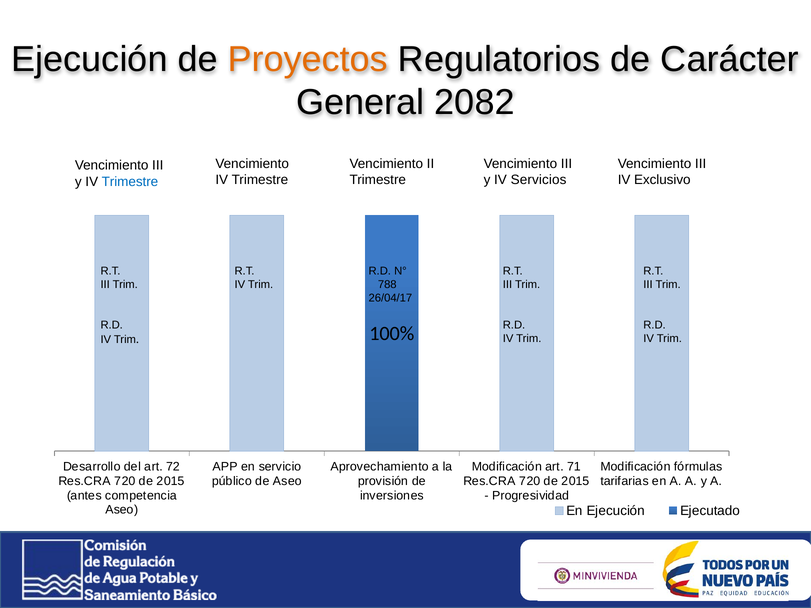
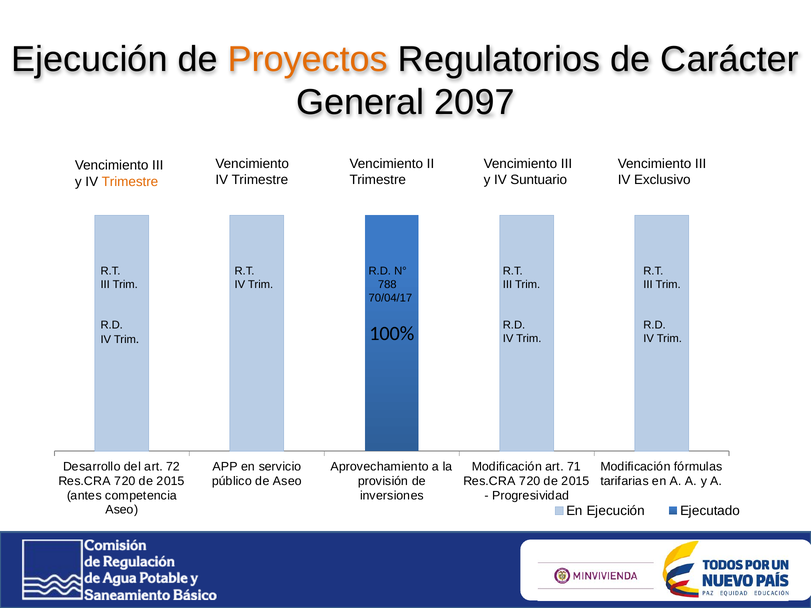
2082: 2082 -> 2097 (475, 103)
Servicios: Servicios -> Suntuario (539, 180)
Trimestre colour: blue -> orange (130, 182)
26/04/17: 26/04/17 -> 70/04/17 (390, 298)
